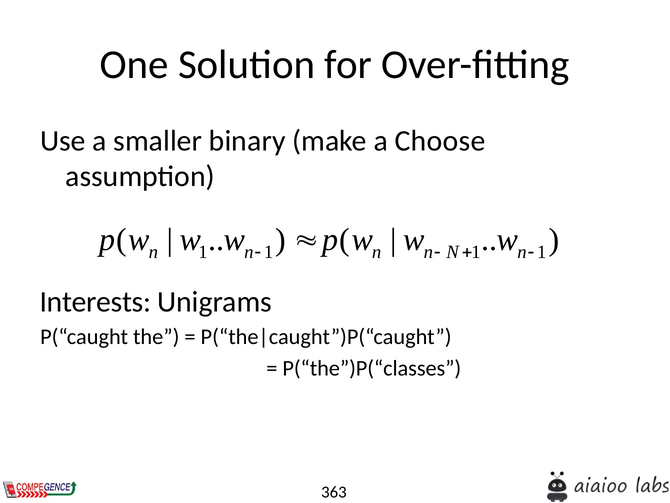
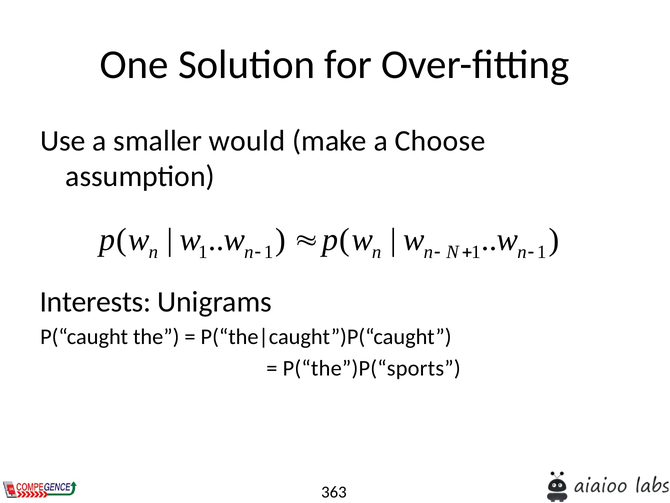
binary: binary -> would (247, 141)
P(“the”)P(“classes: P(“the”)P(“classes -> P(“the”)P(“sports (372, 368)
